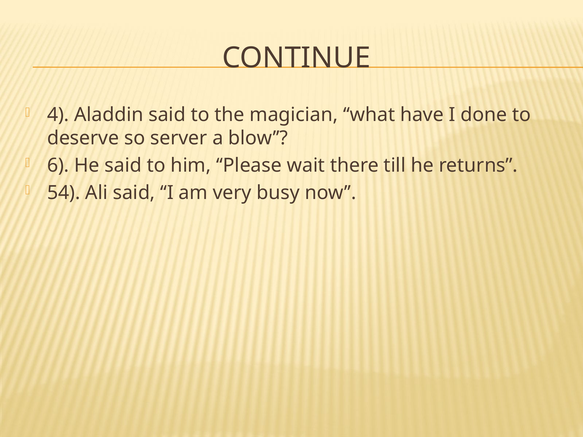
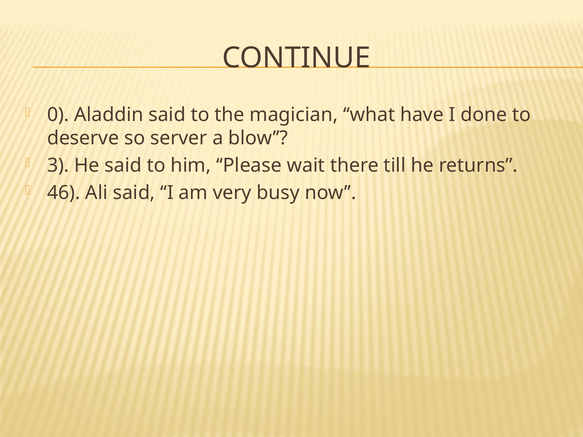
4: 4 -> 0 (58, 115)
6: 6 -> 3 (58, 166)
54: 54 -> 46 (64, 193)
